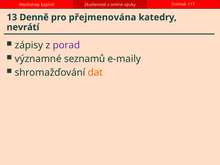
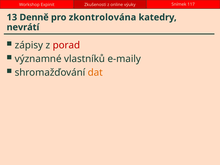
přejmenována: přejmenována -> zkontrolována (102, 17)
porad colour: purple -> red (66, 45)
seznamů: seznamů -> vlastníků (85, 59)
